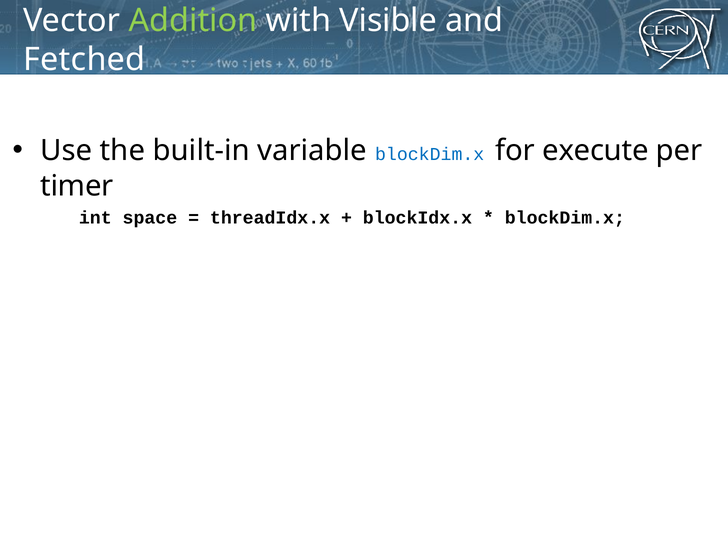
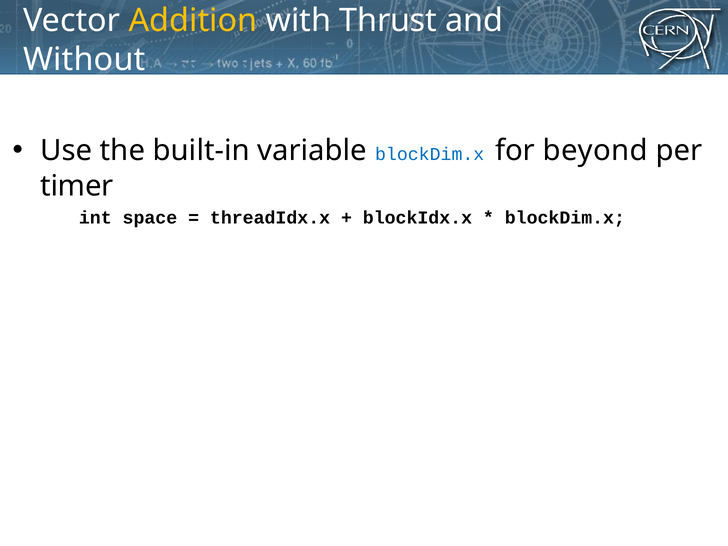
Addition colour: light green -> yellow (193, 21)
Visible: Visible -> Thrust (388, 21)
Fetched: Fetched -> Without (84, 59)
execute: execute -> beyond (595, 151)
